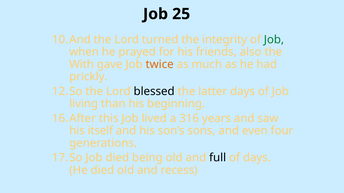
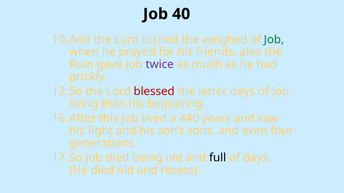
25: 25 -> 40 (181, 14)
integrity: integrity -> weighed (225, 40)
With: With -> Ruin (81, 64)
twice colour: orange -> purple (160, 64)
blessed colour: black -> red (154, 92)
316: 316 -> 440 (189, 119)
itself: itself -> fight (100, 131)
